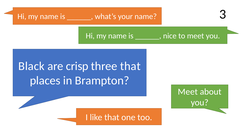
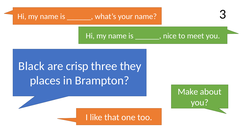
three that: that -> they (131, 66)
Meet: Meet -> Make (188, 92)
